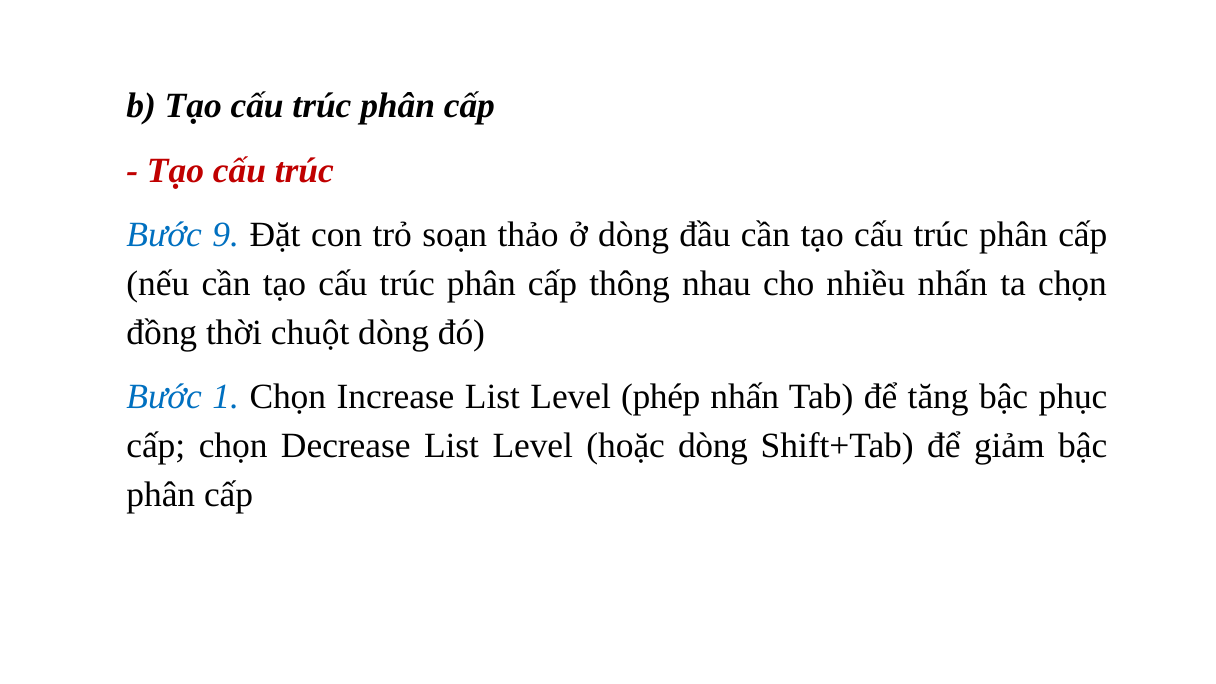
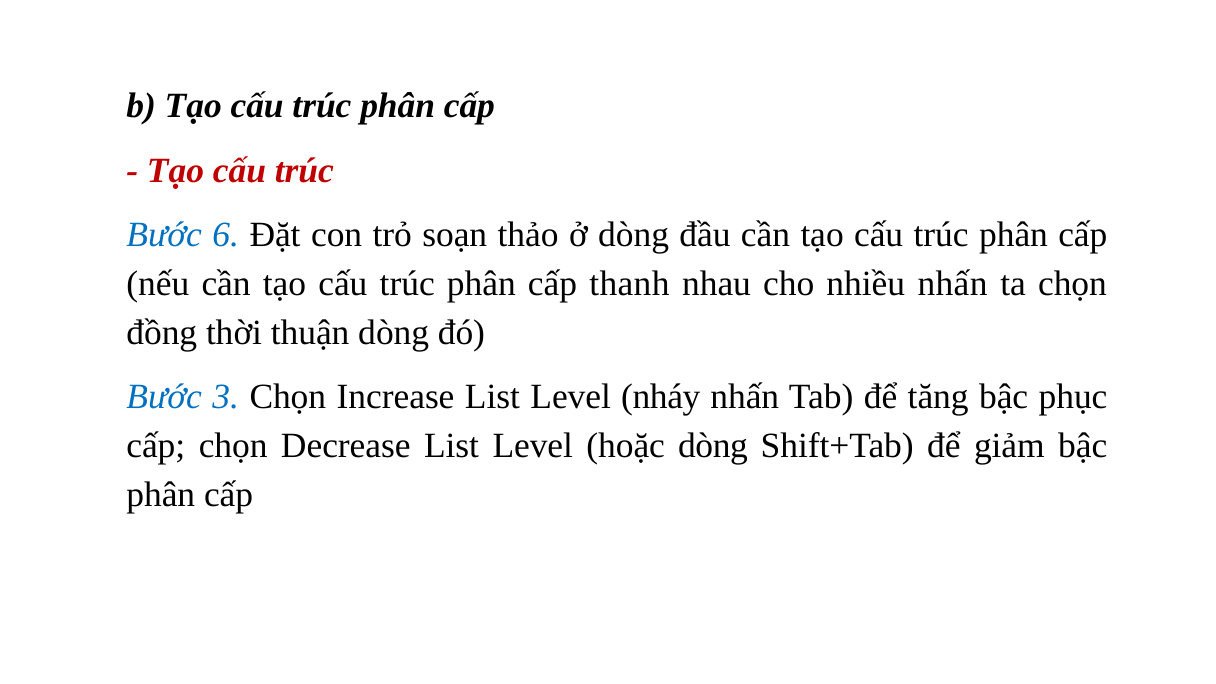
9: 9 -> 6 (226, 234)
thông: thông -> thanh (629, 283)
chuột: chuột -> thuận (310, 332)
1: 1 -> 3 (226, 397)
phép: phép -> nháy (661, 397)
